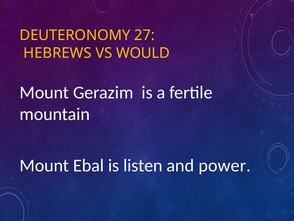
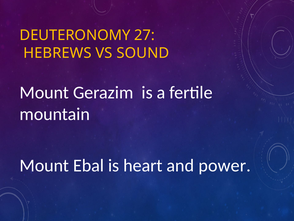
WOULD: WOULD -> SOUND (143, 53)
listen: listen -> heart (143, 165)
